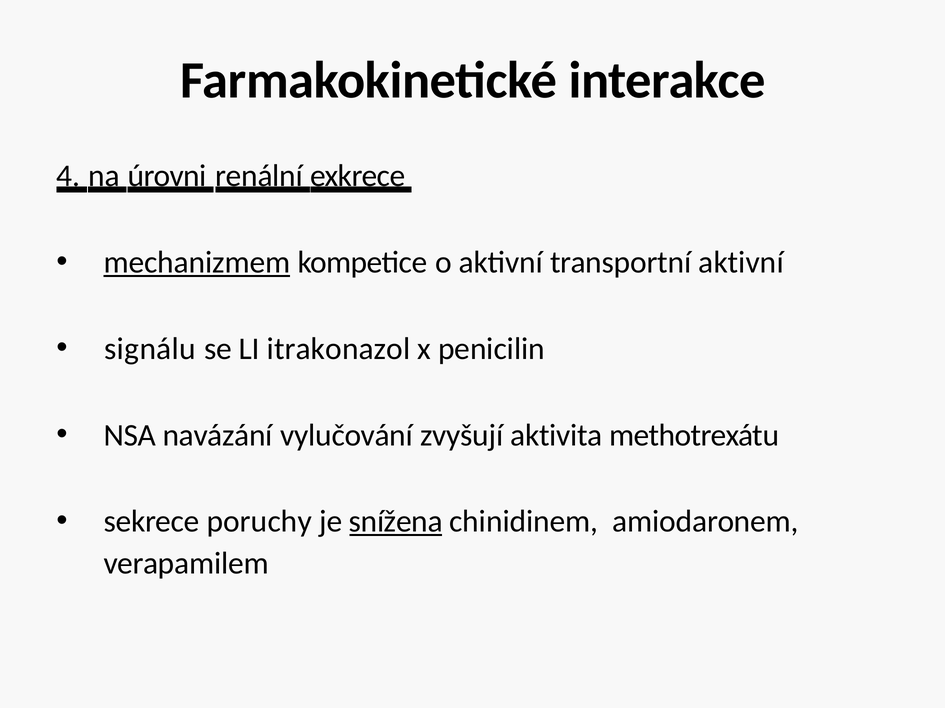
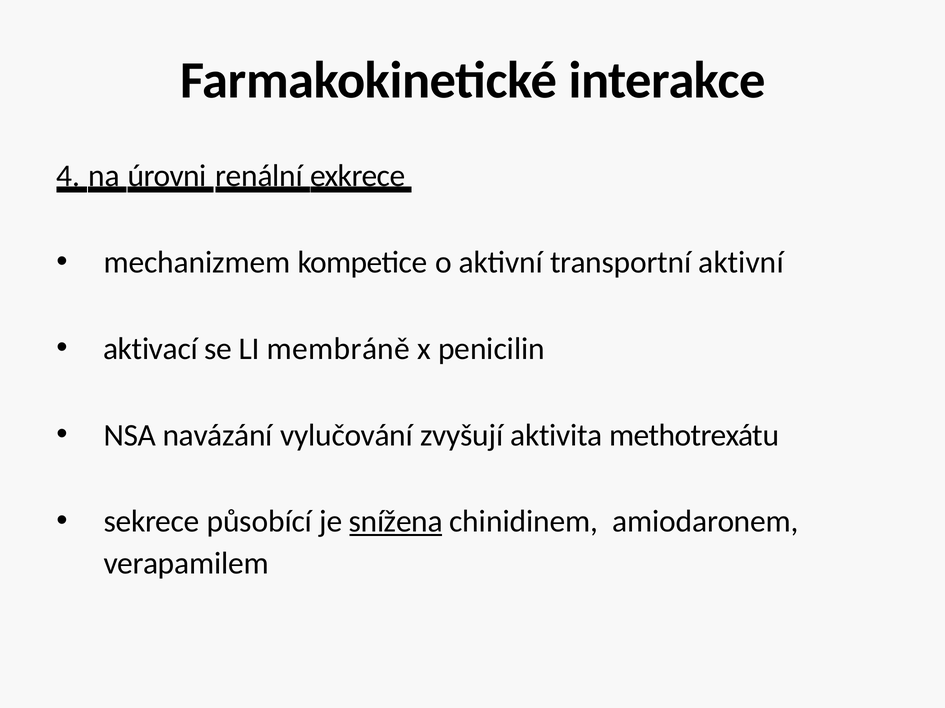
mechanizmem underline: present -> none (197, 263)
signálu: signálu -> aktivací (150, 349)
itrakonazol: itrakonazol -> membráně (338, 349)
poruchy: poruchy -> působící (259, 522)
